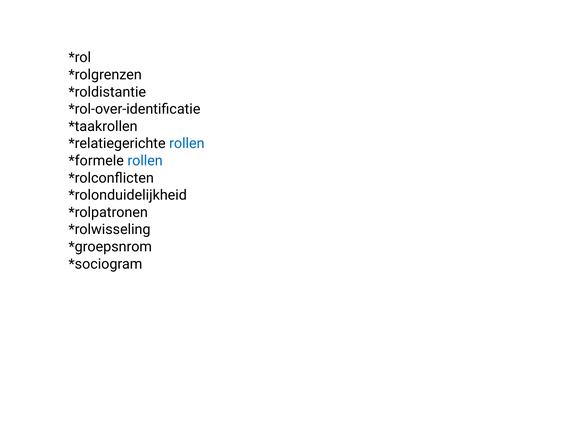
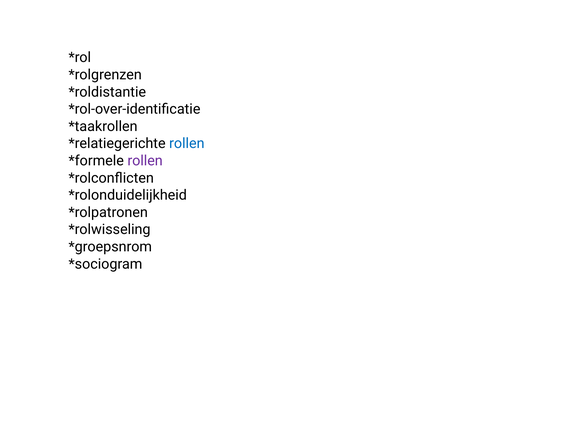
rollen colour: blue -> purple (145, 161)
